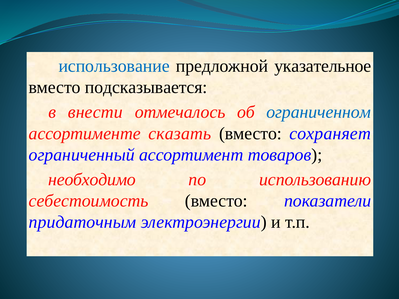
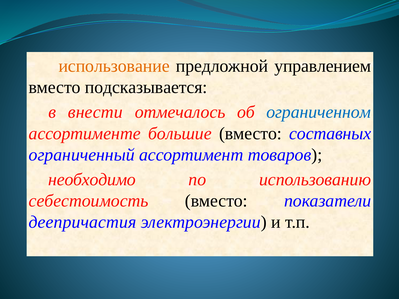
использование colour: blue -> orange (114, 66)
указательное: указательное -> управлением (323, 66)
сказать: сказать -> большие (180, 134)
сохраняет: сохраняет -> составных (330, 134)
придаточным: придаточным -> деепричастия (82, 222)
